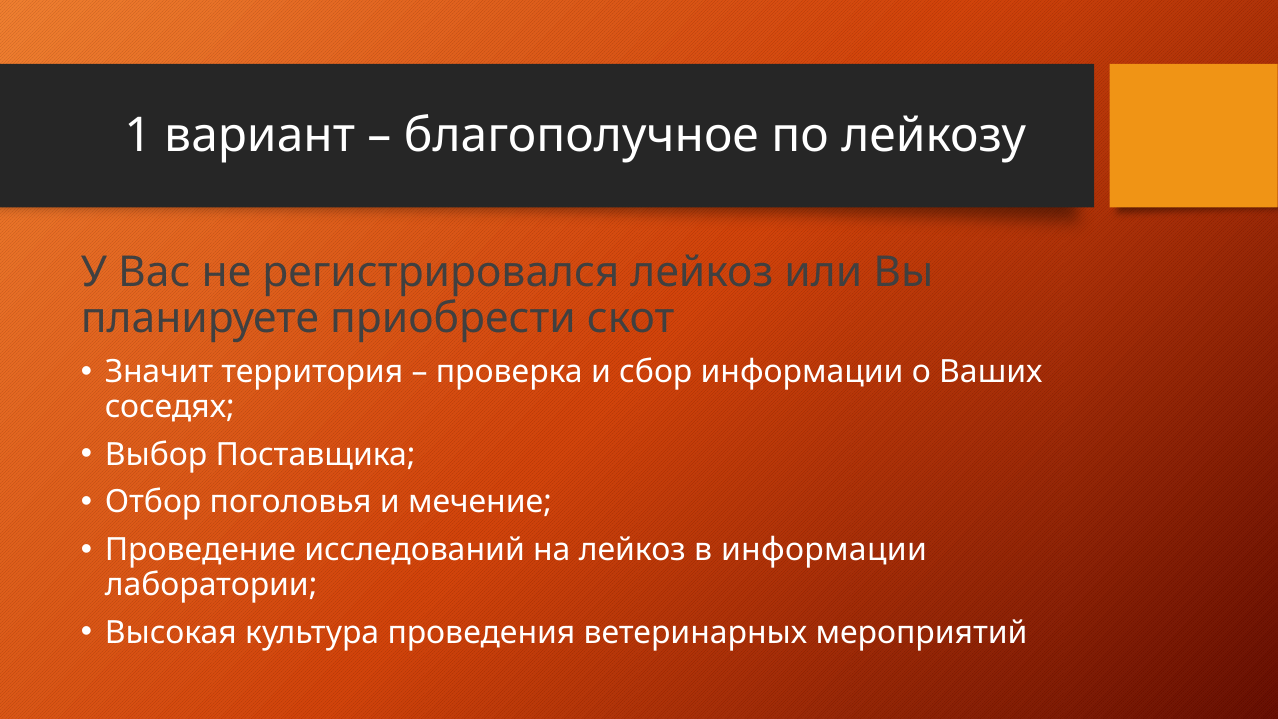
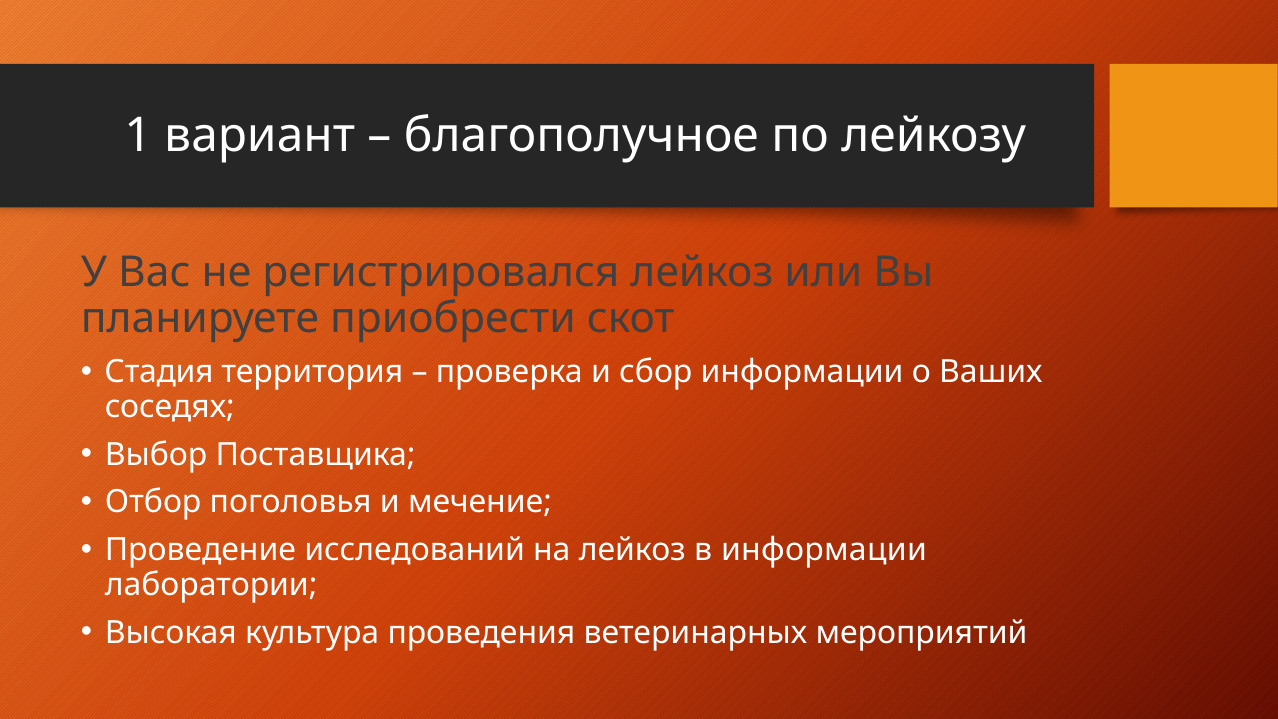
Значит: Значит -> Стадия (159, 372)
